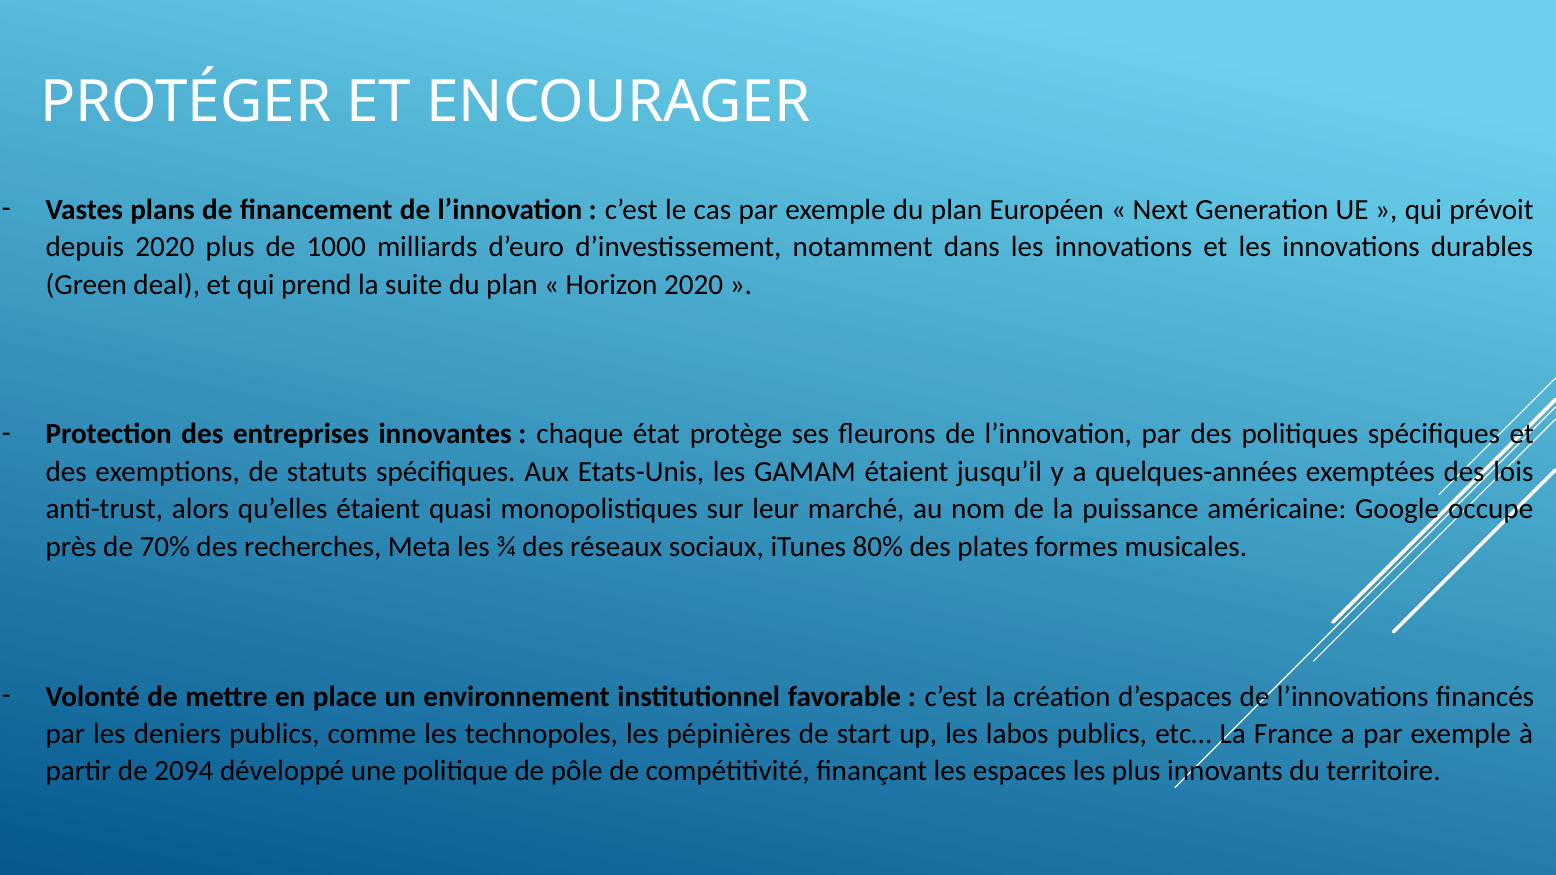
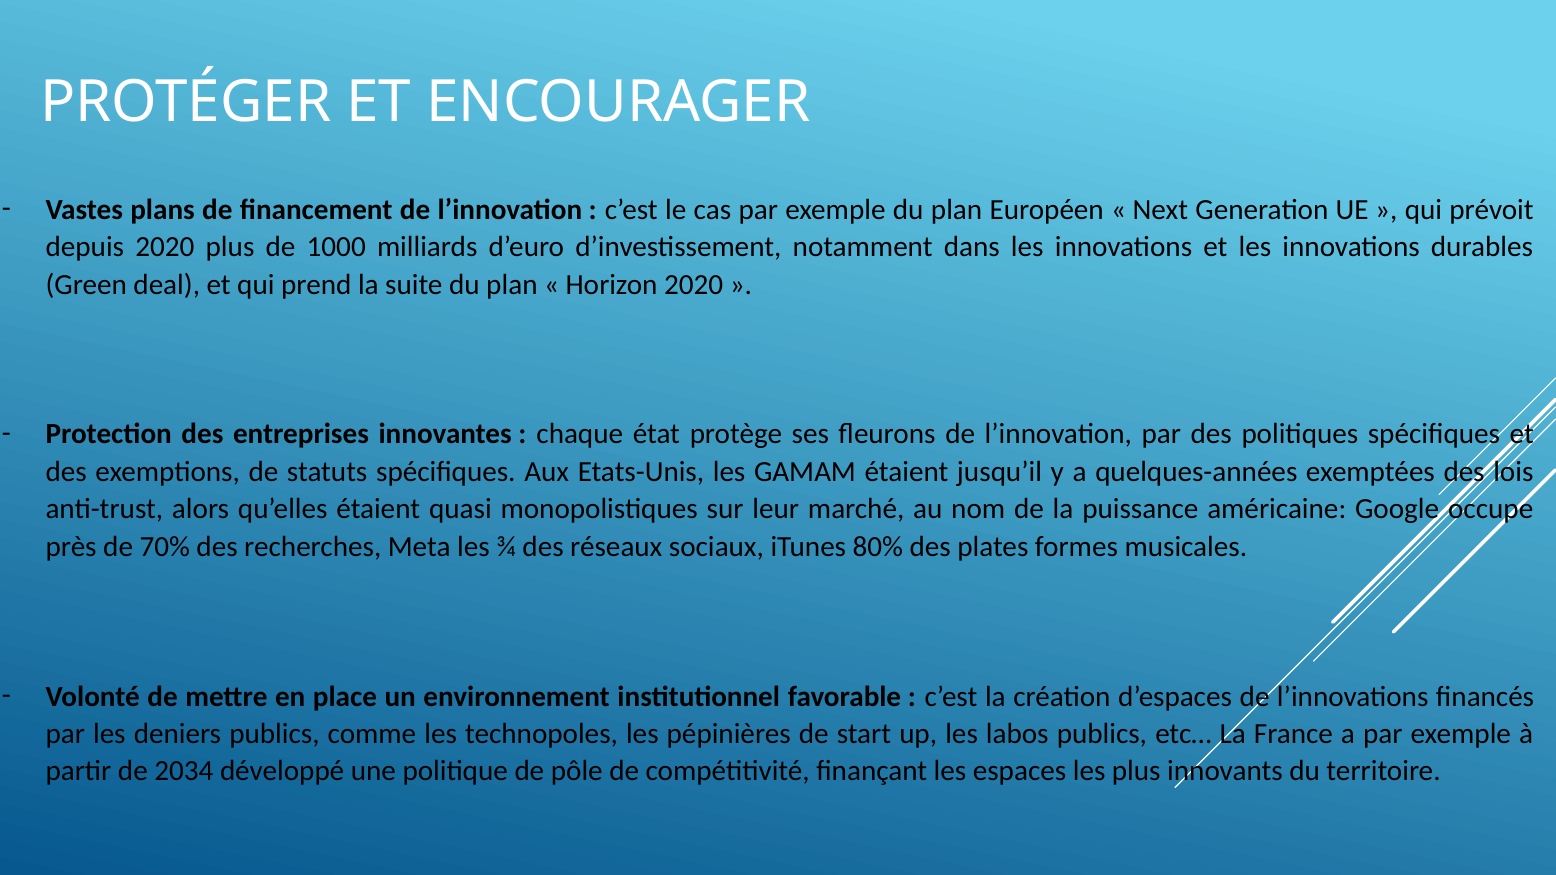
2094: 2094 -> 2034 (184, 771)
